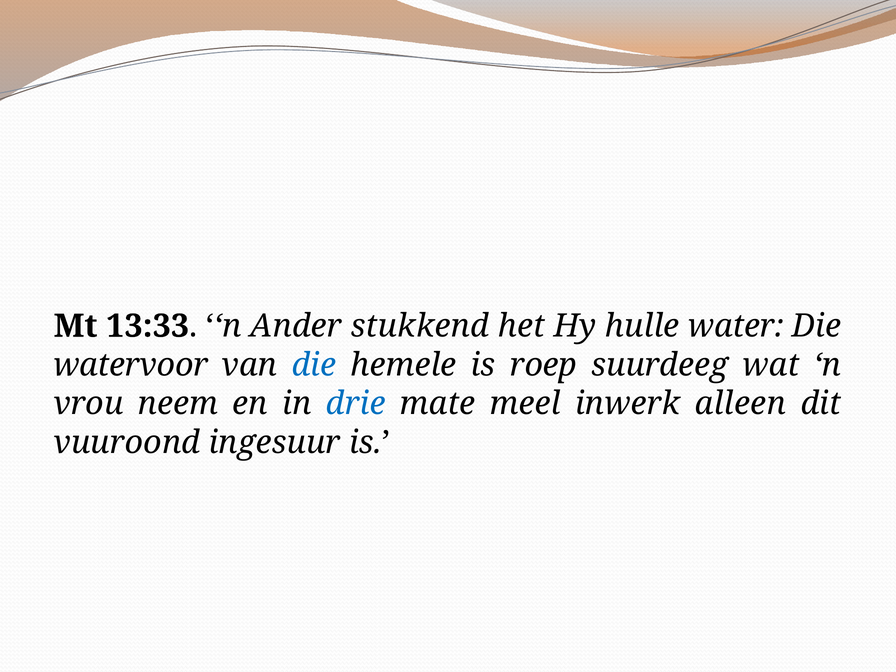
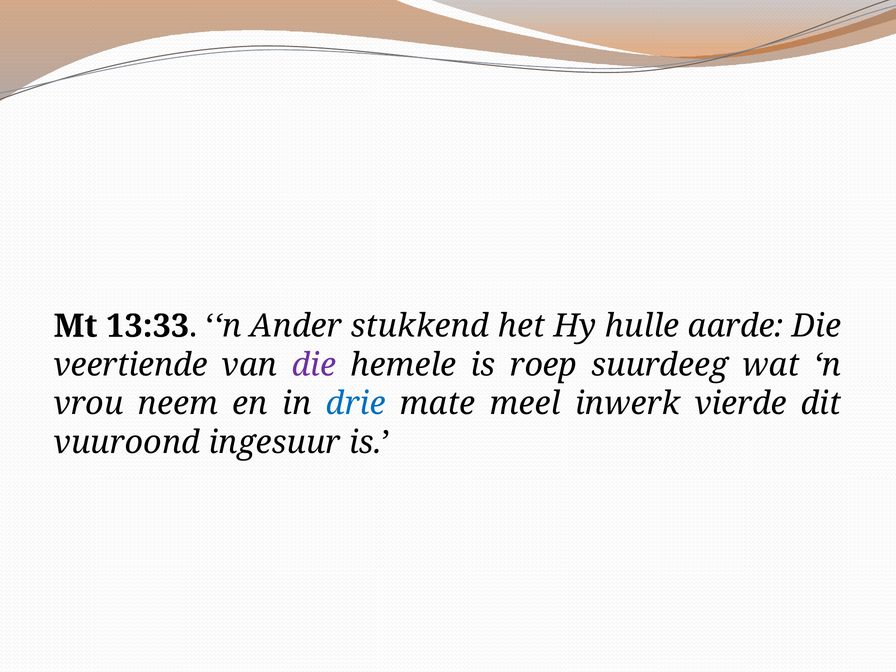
water: water -> aarde (736, 326)
watervoor: watervoor -> veertiende (131, 365)
die colour: blue -> purple (314, 365)
alleen: alleen -> vierde (741, 404)
